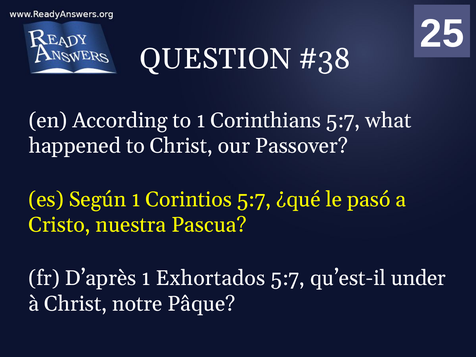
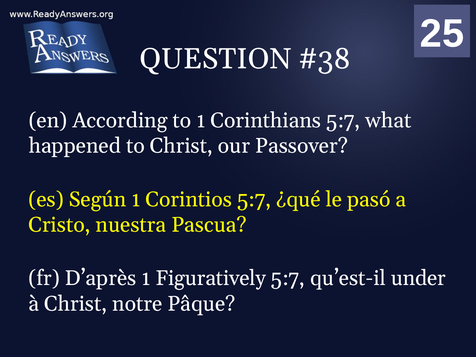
Exhortados: Exhortados -> Figuratively (211, 278)
